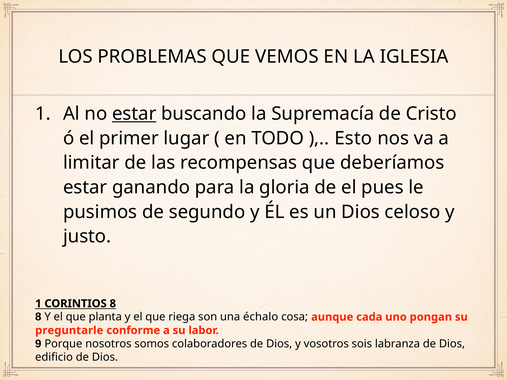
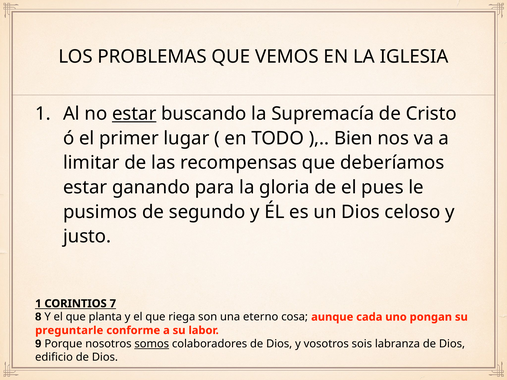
Esto: Esto -> Bien (353, 138)
CORINTIOS 8: 8 -> 7 (113, 304)
échalo: échalo -> eterno (261, 317)
somos underline: none -> present (152, 344)
